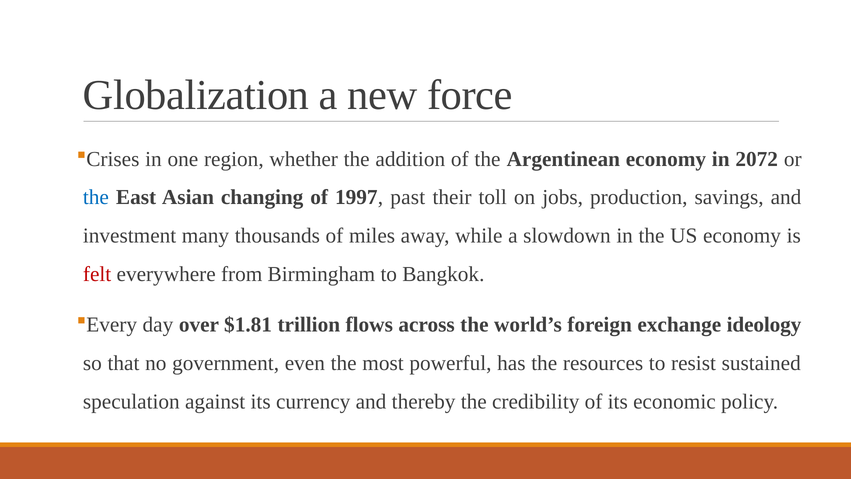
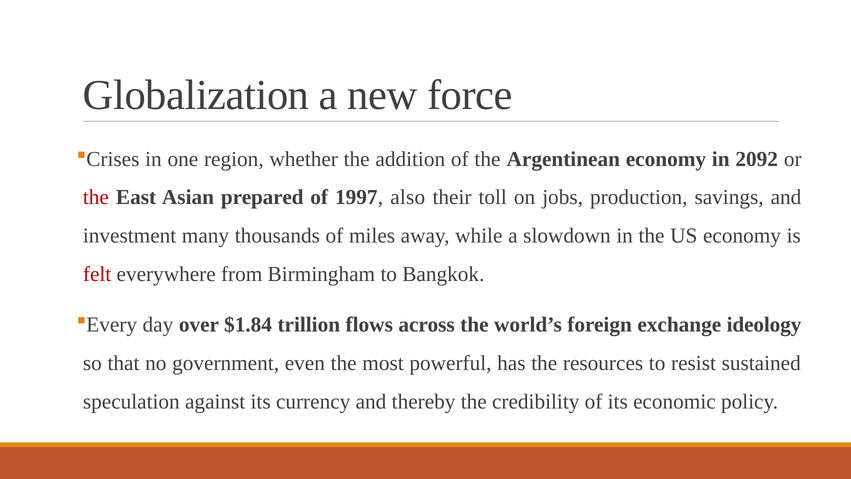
2072: 2072 -> 2092 (757, 159)
the colour: blue -> red (96, 197)
changing: changing -> prepared (262, 197)
past: past -> also (408, 197)
$1.81: $1.81 -> $1.84 (248, 325)
